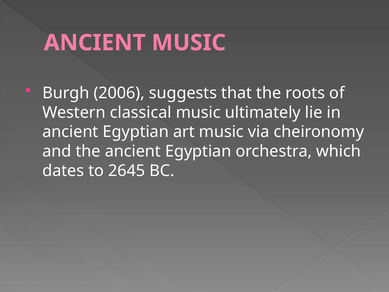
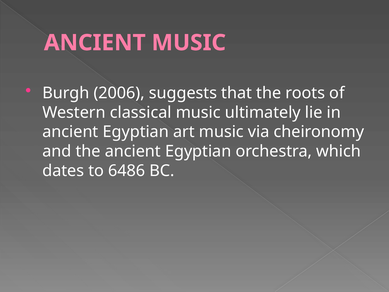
2645: 2645 -> 6486 (127, 171)
